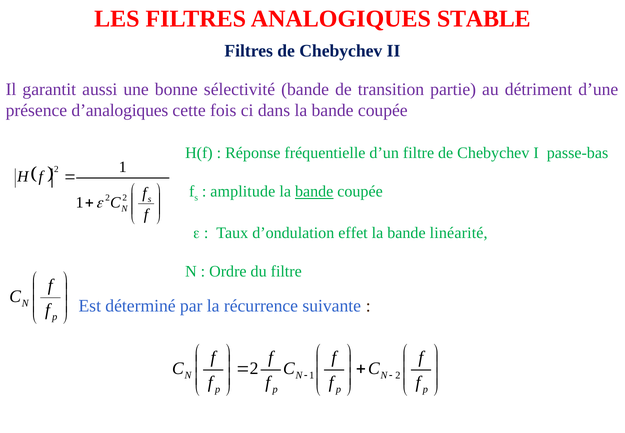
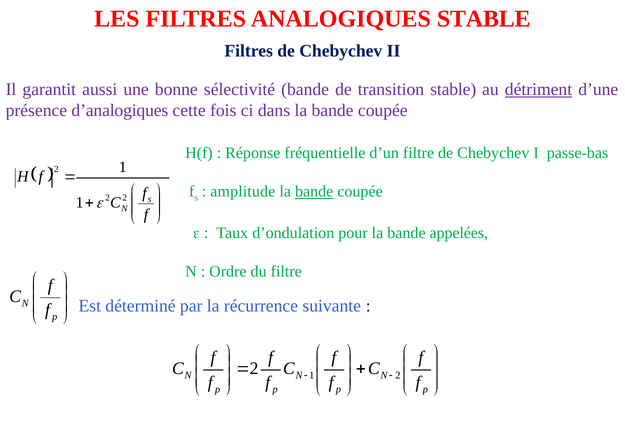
transition partie: partie -> stable (453, 89)
détriment underline: none -> present (538, 89)
effet: effet -> pour (353, 233)
linéarité: linéarité -> appelées (459, 233)
